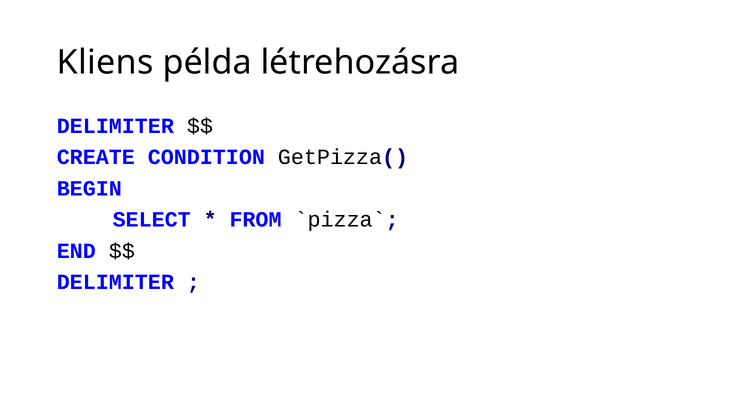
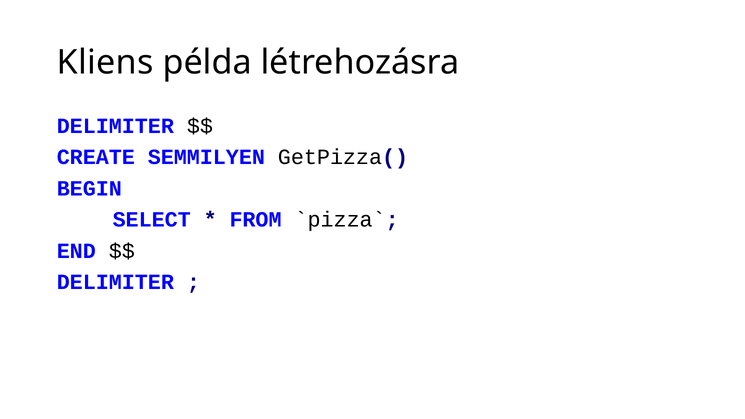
CONDITION: CONDITION -> SEMMILYEN (206, 157)
